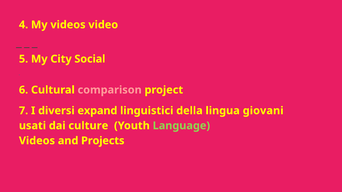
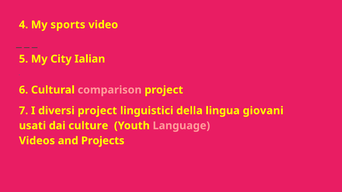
My videos: videos -> sports (68, 25)
Social: Social -> Ialian (90, 59)
diversi expand: expand -> project (97, 111)
Language colour: light green -> pink (181, 126)
